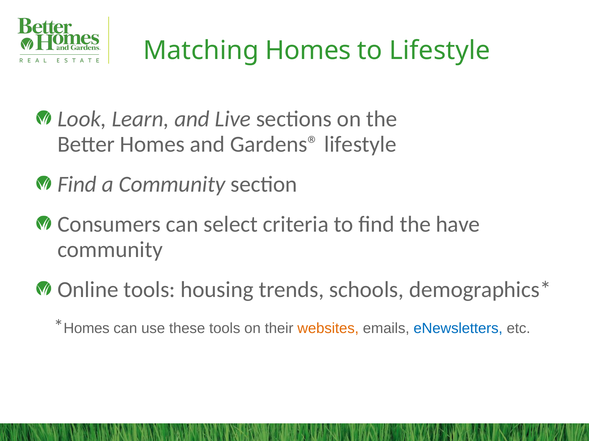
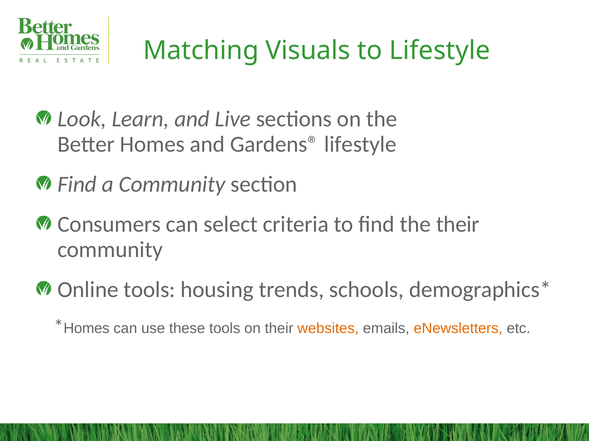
Matching Homes: Homes -> Visuals (308, 51)
the have: have -> their (458, 225)
eNewsletters colour: blue -> orange (458, 329)
